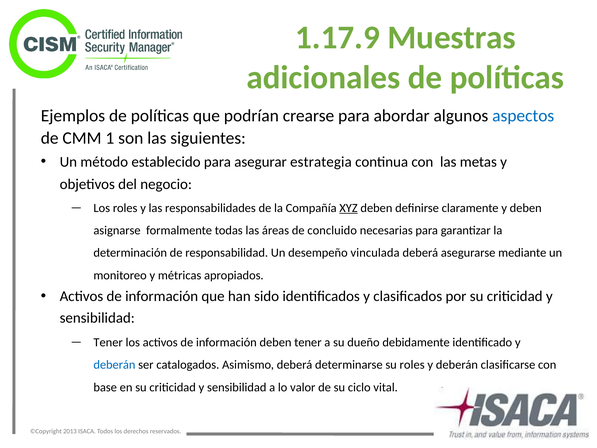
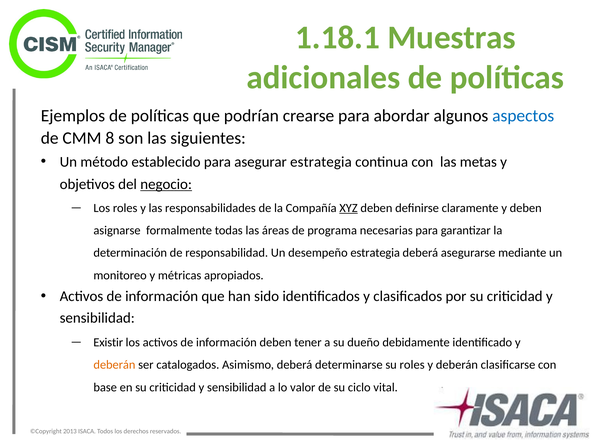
1.17.9: 1.17.9 -> 1.18.1 (338, 38)
1: 1 -> 8 (110, 138)
negocio underline: none -> present (166, 184)
concluido: concluido -> programa (332, 230)
desempeño vinculada: vinculada -> estrategia (375, 253)
Tener: Tener -> Existir (108, 342)
deberán colour: blue -> orange (114, 365)
